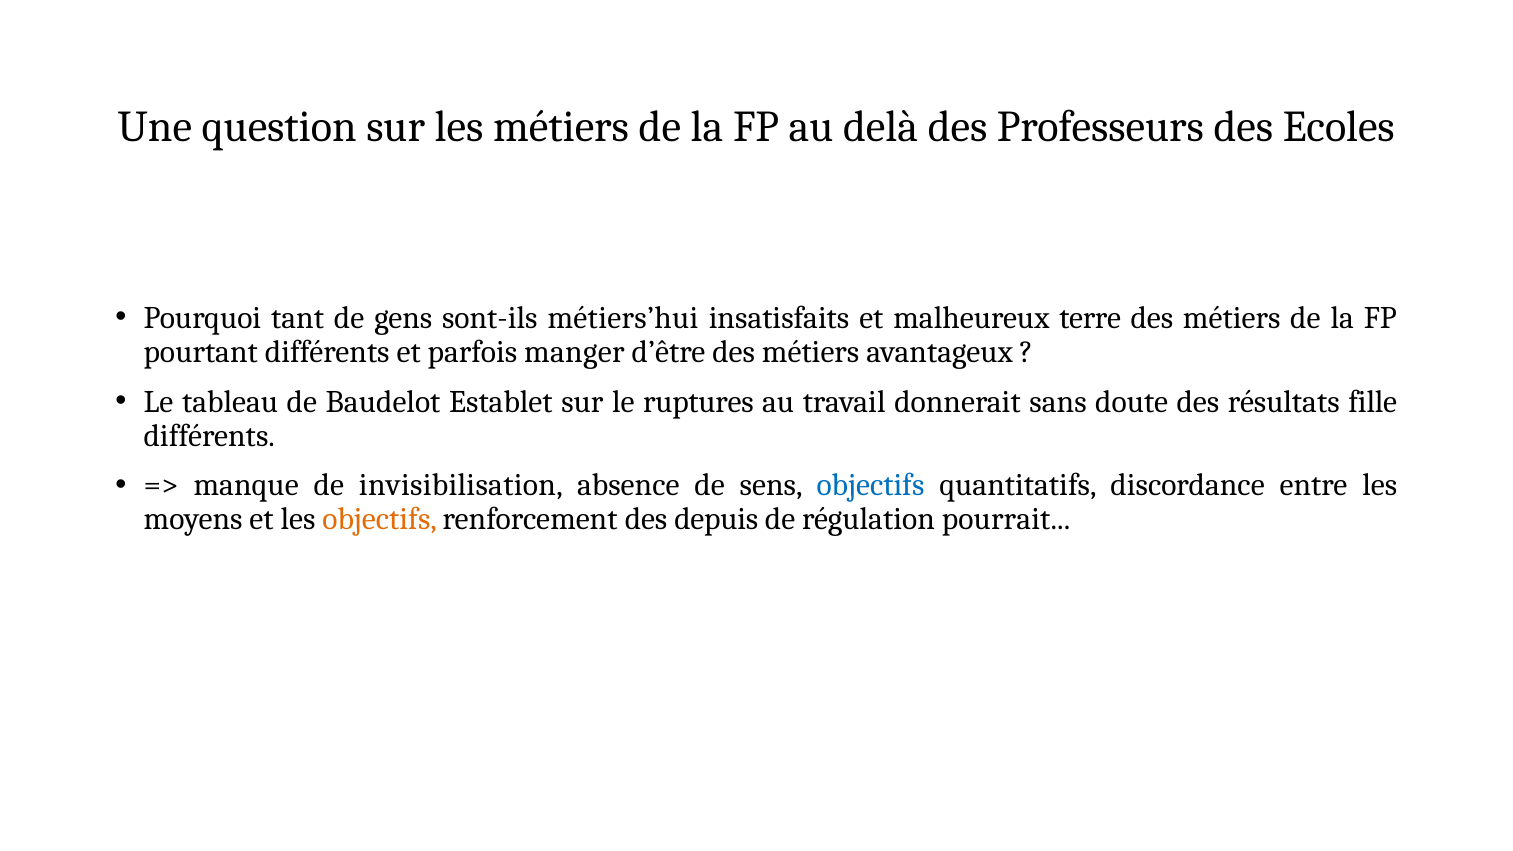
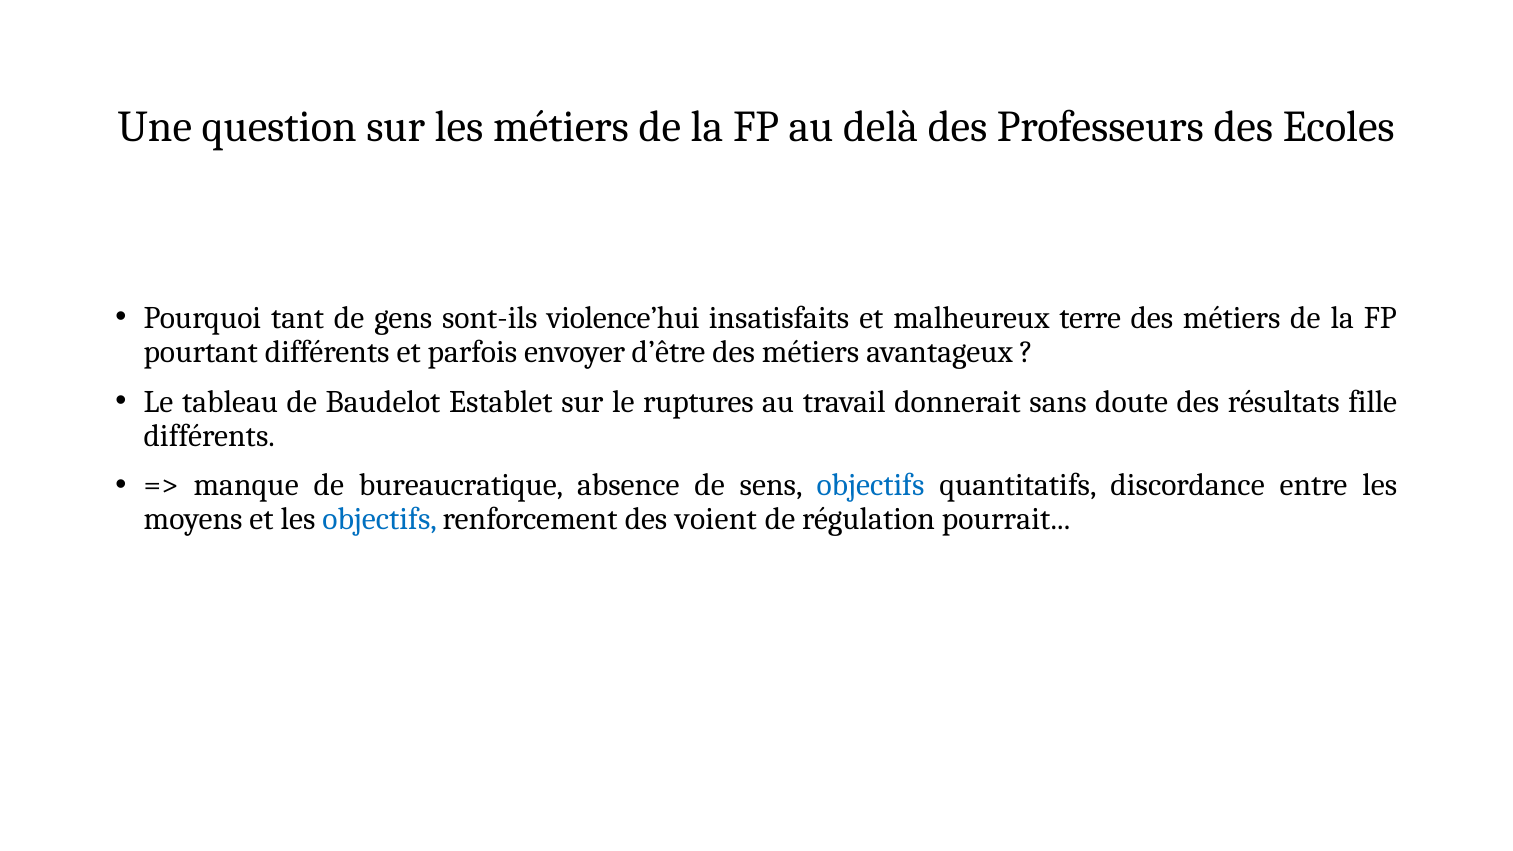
métiers’hui: métiers’hui -> violence’hui (623, 318)
manger: manger -> envoyer (575, 352)
invisibilisation: invisibilisation -> bureaucratique (461, 486)
objectifs colour: orange -> blue (380, 520)
depuis: depuis -> voient (716, 520)
